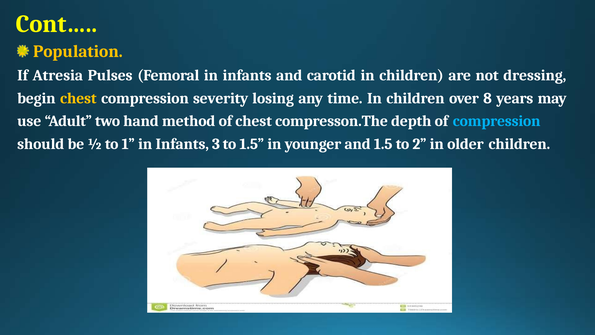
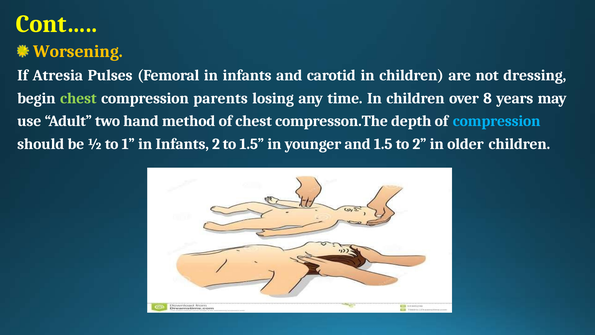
Population: Population -> Worsening (78, 51)
chest colour: yellow -> light green (78, 98)
severity: severity -> parents (221, 98)
Infants 3: 3 -> 2 (216, 144)
